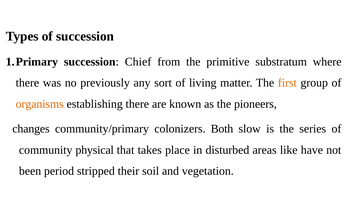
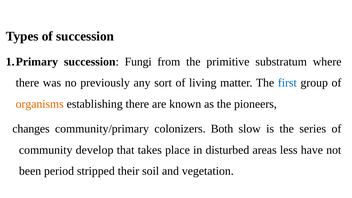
Chief: Chief -> Fungi (138, 62)
first colour: orange -> blue (287, 83)
physical: physical -> develop (95, 150)
like: like -> less (289, 150)
